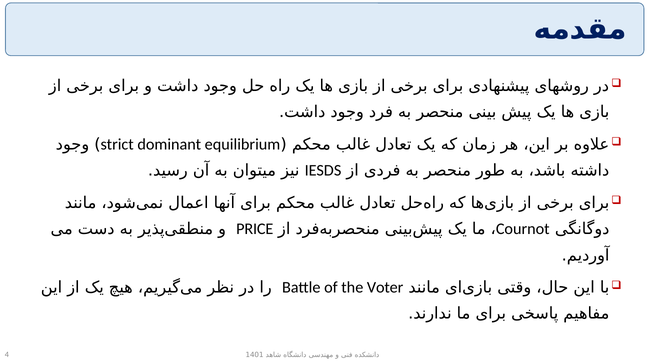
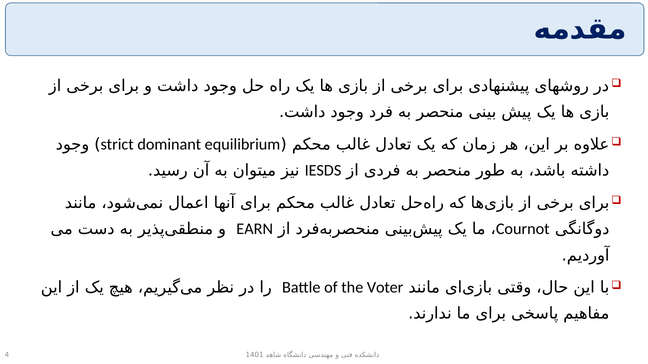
PRICE: PRICE -> EARN (255, 229)
